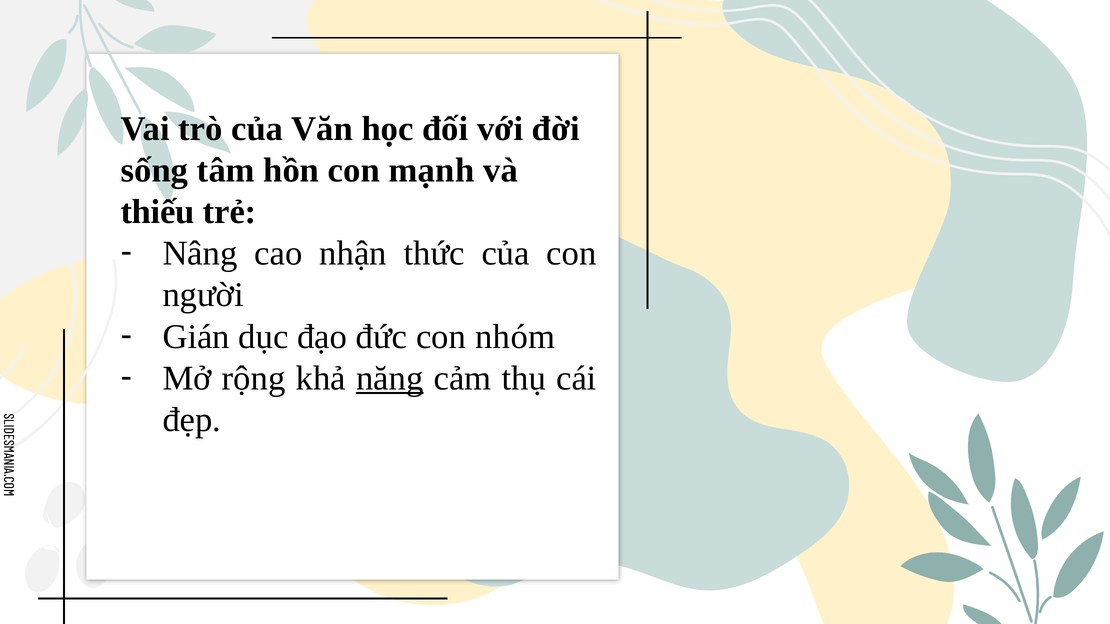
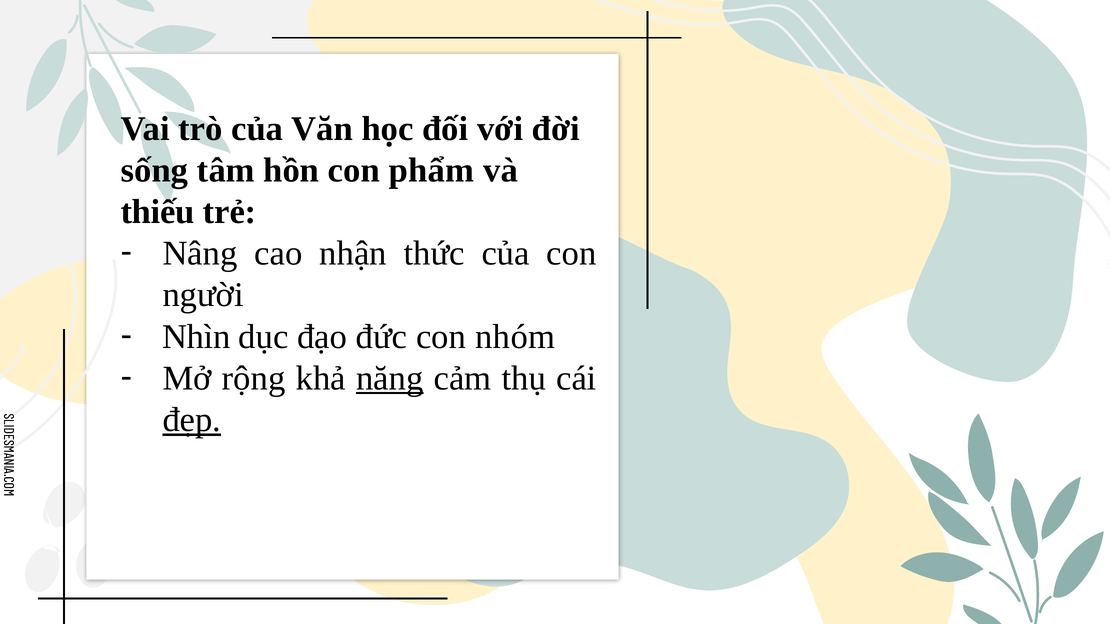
mạnh: mạnh -> phẩm (431, 170)
Gián: Gián -> Nhìn (196, 337)
đẹp underline: none -> present (192, 420)
